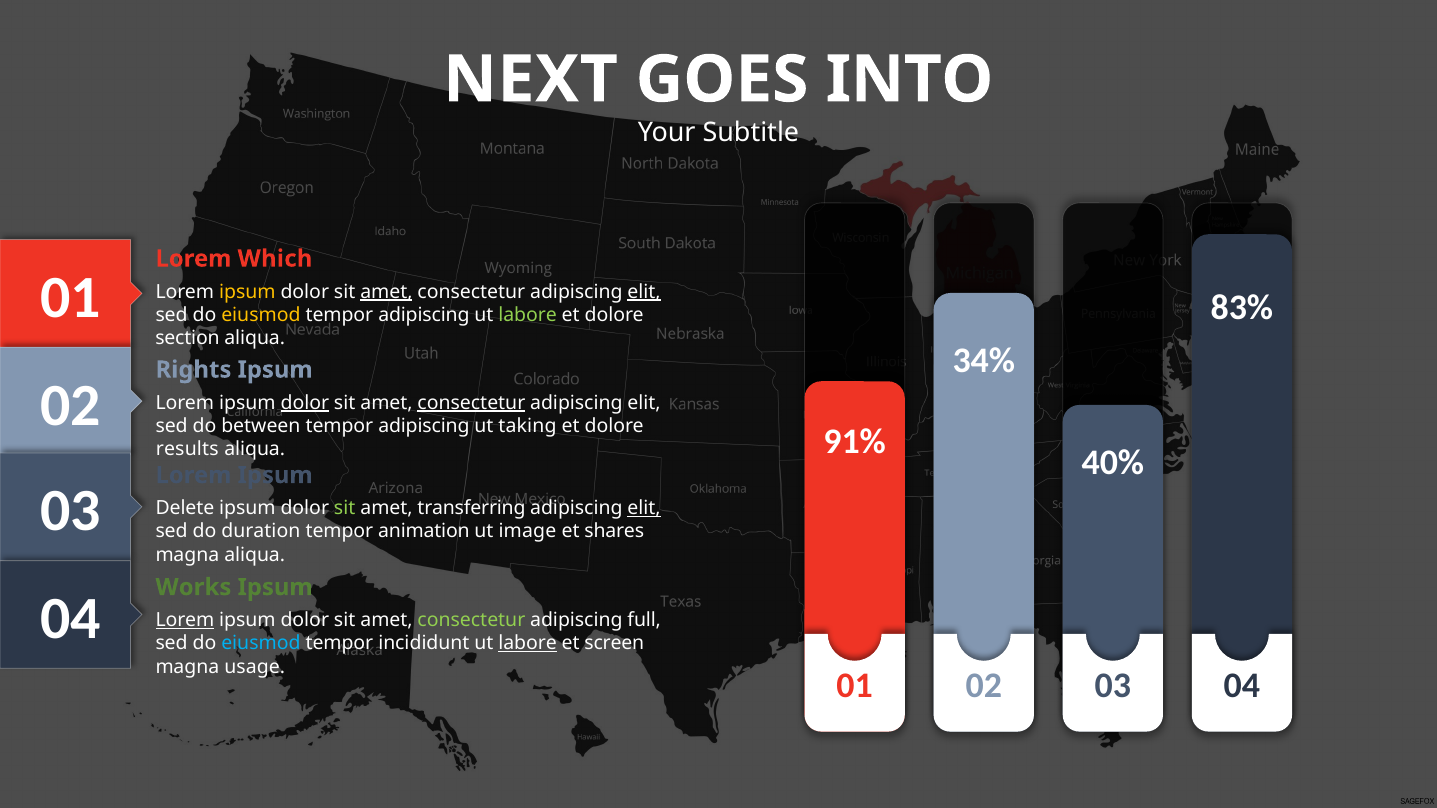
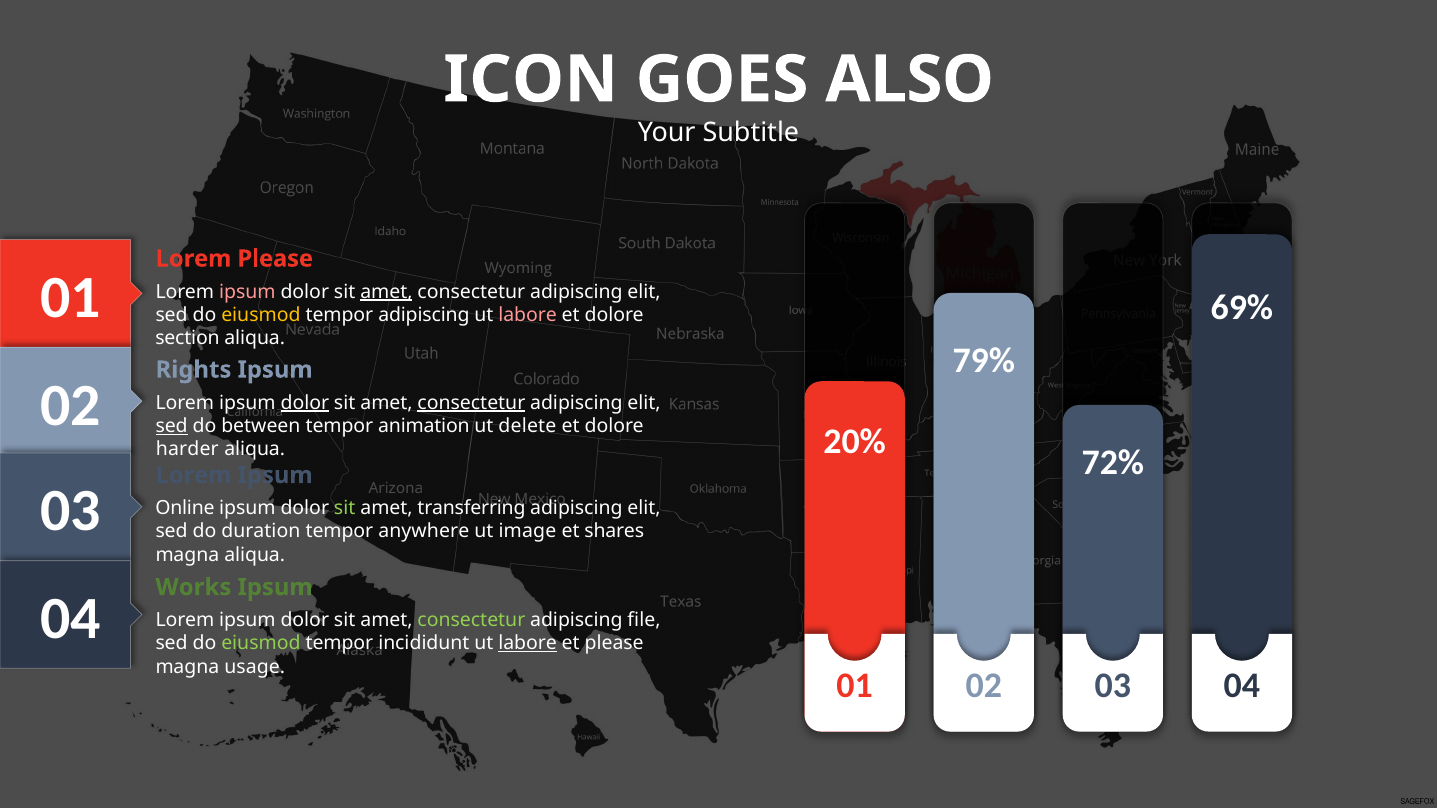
NEXT: NEXT -> ICON (531, 80)
INTO: INTO -> ALSO (910, 80)
Lorem Which: Which -> Please (275, 259)
ipsum colour: yellow -> pink (247, 292)
elit underline: present -> none (644, 292)
83%: 83% -> 69% (1242, 308)
labore colour: light green -> pink (528, 315)
34%: 34% -> 79% (984, 361)
sed underline: none -> present (172, 426)
adipiscing: adipiscing -> animation (424, 426)
taking: taking -> delete (527, 426)
91%: 91% -> 20% (855, 442)
results: results -> harder (187, 449)
40%: 40% -> 72% (1113, 463)
Delete: Delete -> Online (185, 508)
elit underline: present -> none (644, 508)
animation: animation -> anywhere (424, 532)
Lorem underline: present -> none (185, 620)
full: full -> file (644, 620)
eiusmod colour: light blue -> light green (261, 644)
et screen: screen -> please (614, 644)
